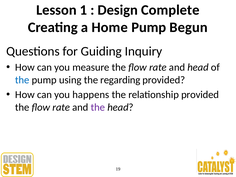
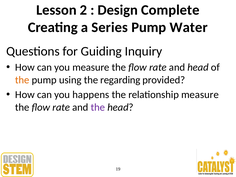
1: 1 -> 2 (83, 10)
Home: Home -> Series (110, 27)
Begun: Begun -> Water (189, 27)
the colour: blue -> orange (22, 80)
relationship provided: provided -> measure (200, 95)
